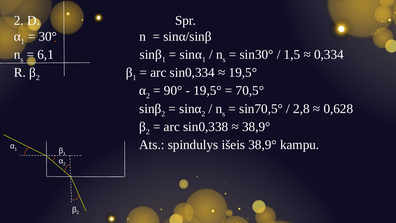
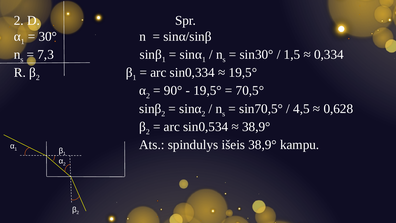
6,1: 6,1 -> 7,3 (46, 54)
2,8: 2,8 -> 4,5 (301, 109)
sin0,338: sin0,338 -> sin0,534 (206, 127)
